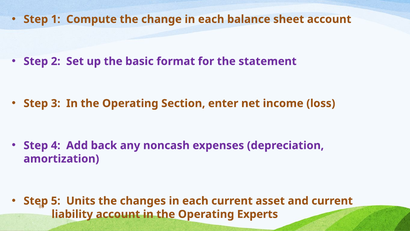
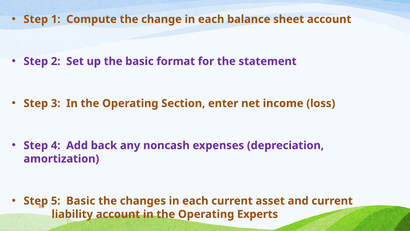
5 Units: Units -> Basic (81, 201)
